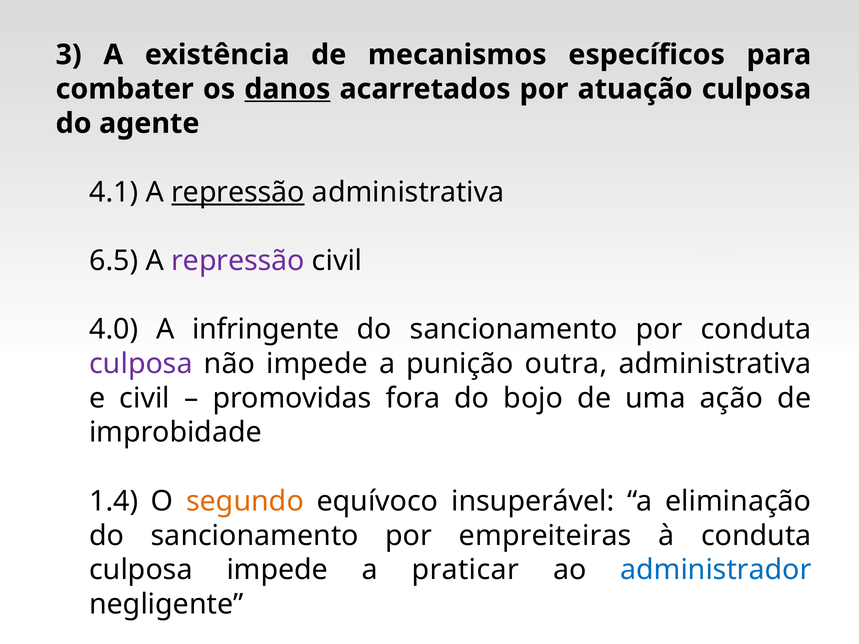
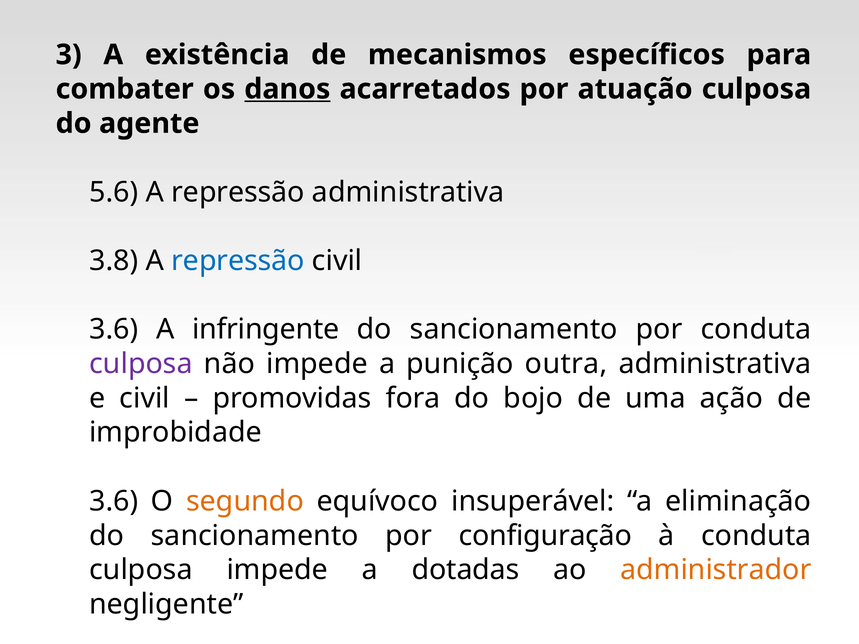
4.1: 4.1 -> 5.6 (114, 192)
repressão underline: present -> none (238, 192)
6.5: 6.5 -> 3.8 (114, 261)
repressão colour: purple -> blue (238, 261)
4.0: 4.0 -> 3.6 (114, 330)
1.4: 1.4 -> 3.6 (114, 501)
empreiteiras: empreiteiras -> configuração (545, 536)
praticar: praticar -> dotadas (466, 570)
administrador colour: blue -> orange (716, 570)
